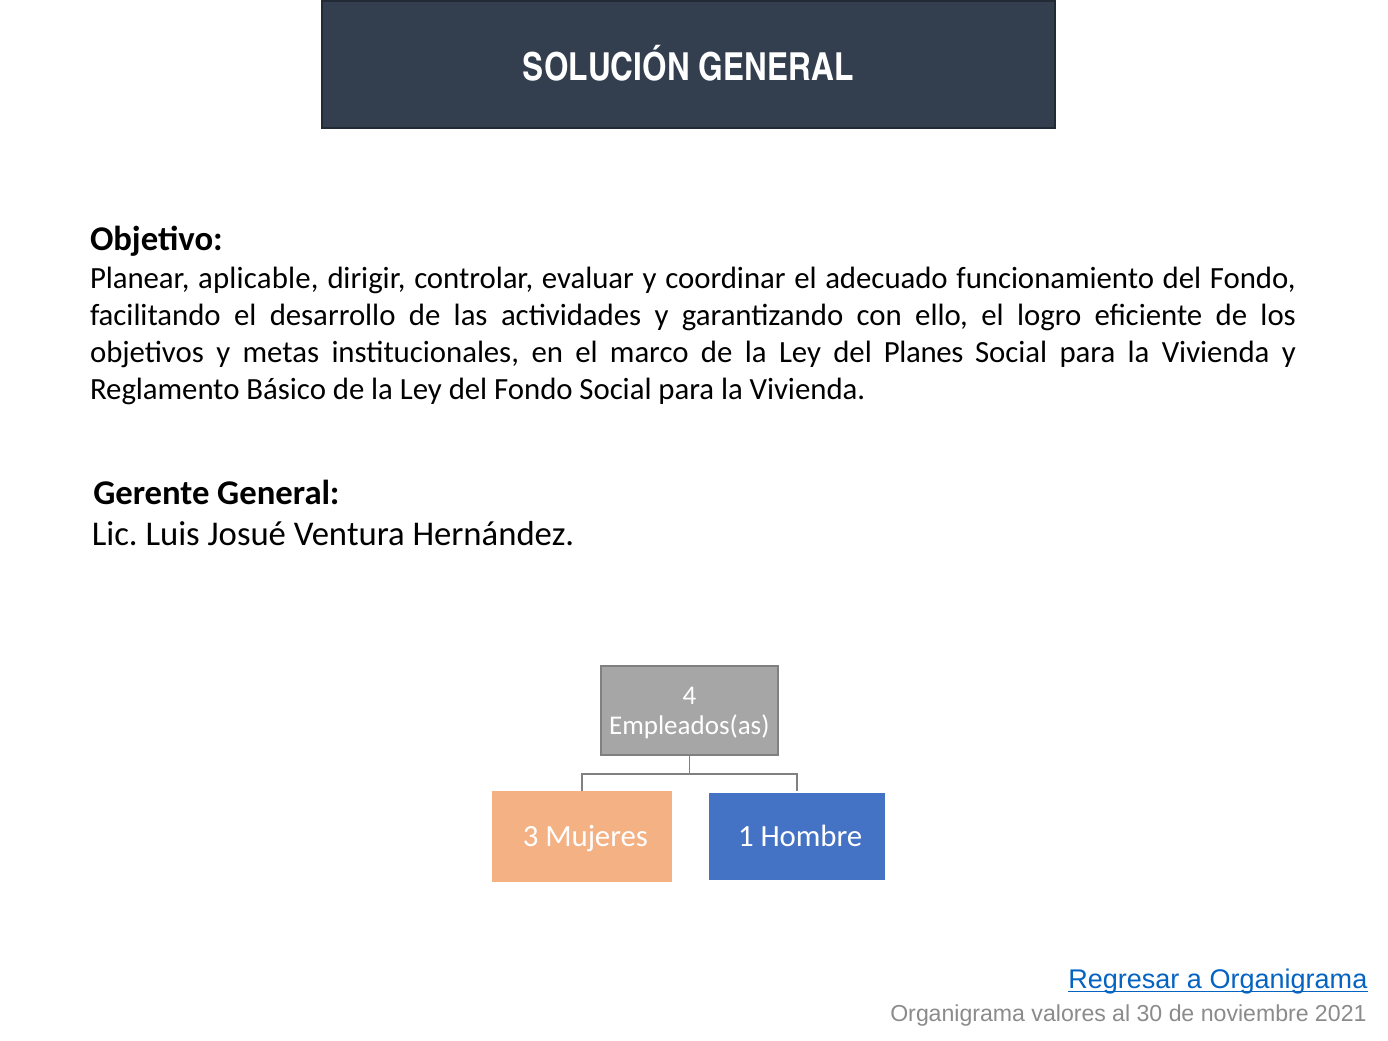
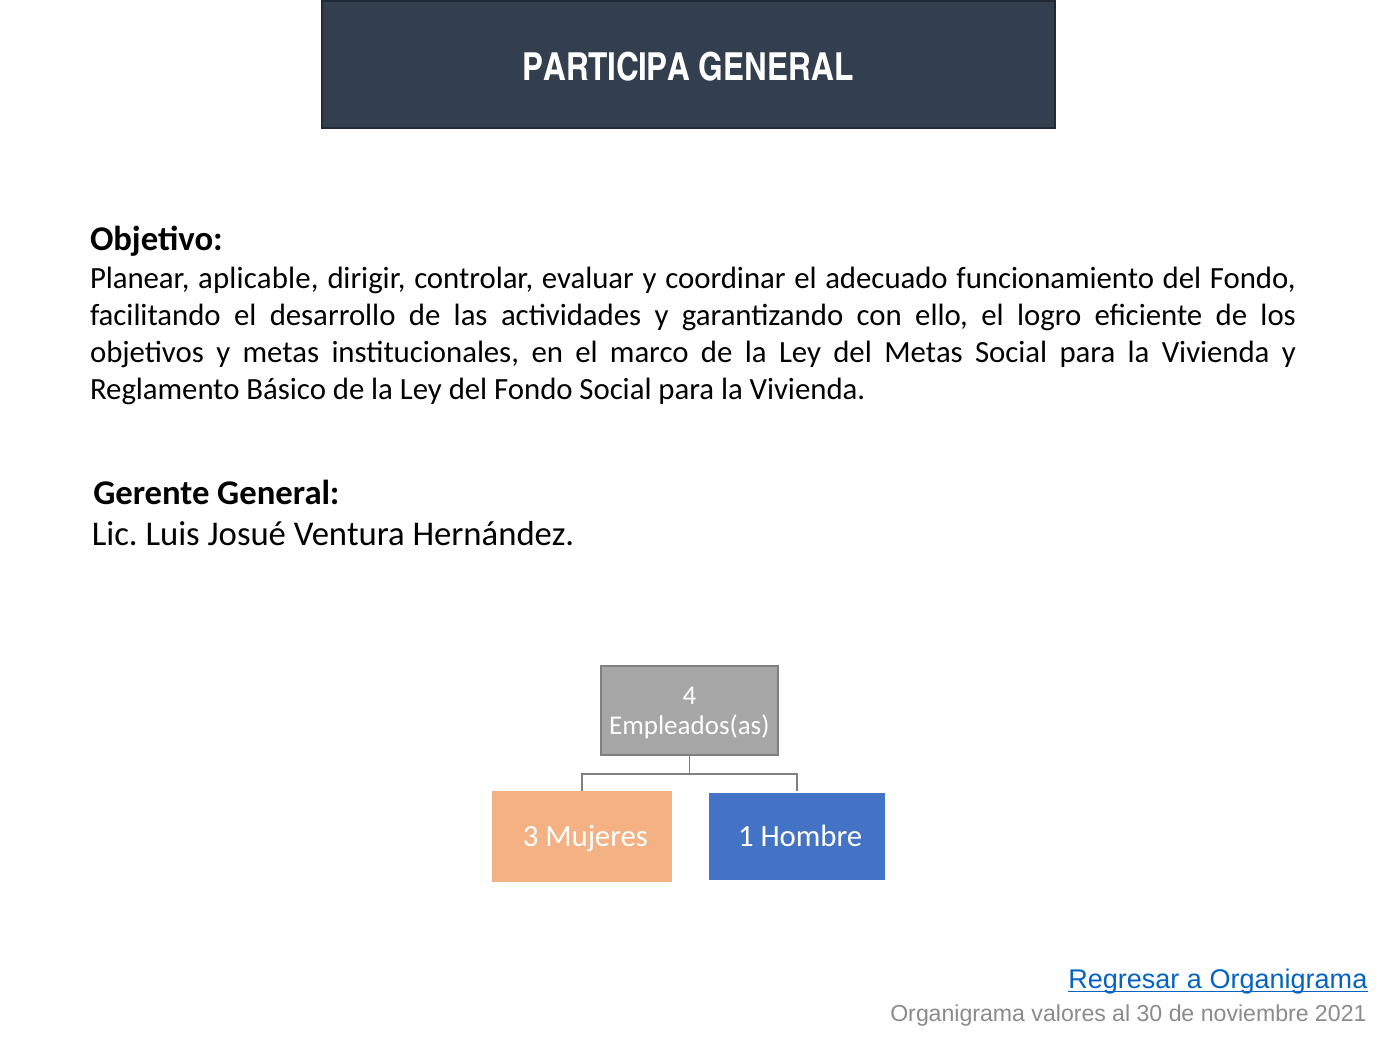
SOLUCIÓN: SOLUCIÓN -> PARTICIPA (607, 67)
del Planes: Planes -> Metas (924, 352)
